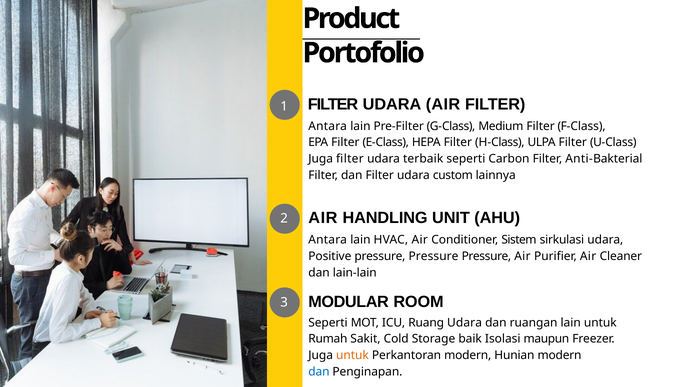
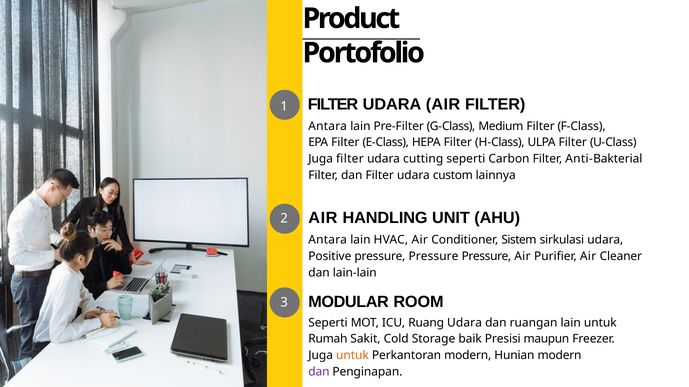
terbaik: terbaik -> cutting (423, 159)
Isolasi: Isolasi -> Presisi (503, 340)
dan colour: blue -> purple (319, 372)
